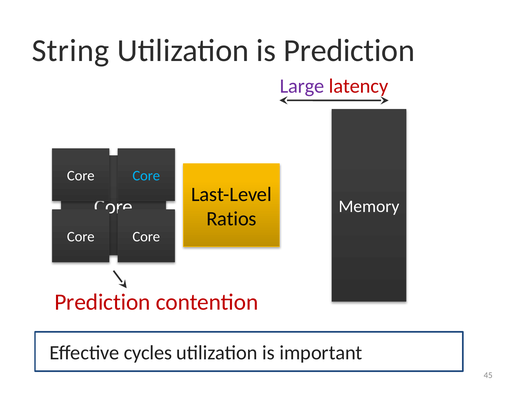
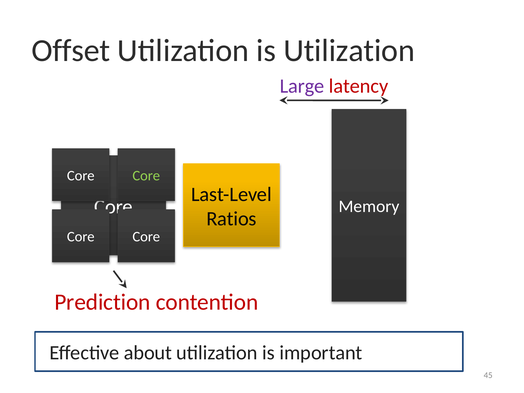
String: String -> Offset (71, 51)
is Prediction: Prediction -> Utilization (349, 51)
Core colour: light blue -> light green (146, 176)
cycles: cycles -> about (148, 353)
